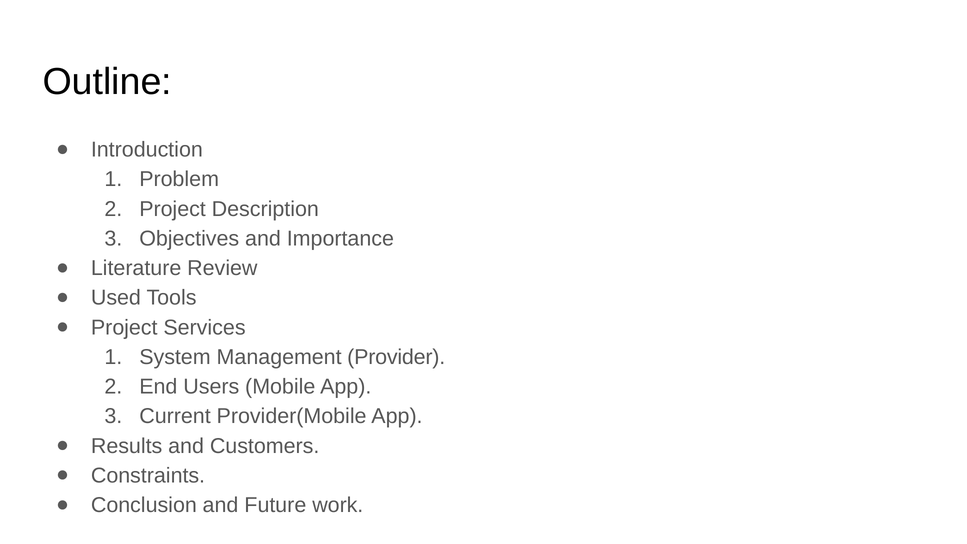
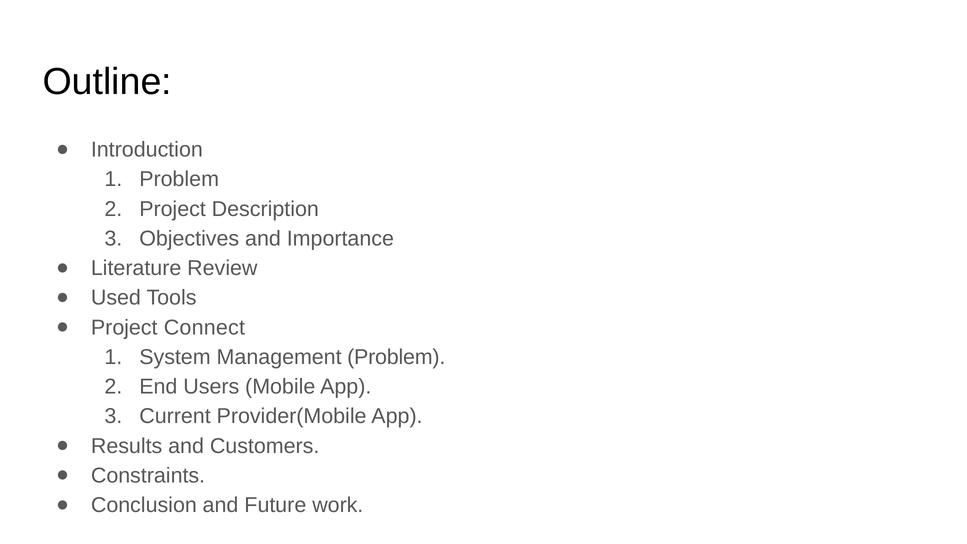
Services: Services -> Connect (204, 327)
Management Provider: Provider -> Problem (396, 357)
